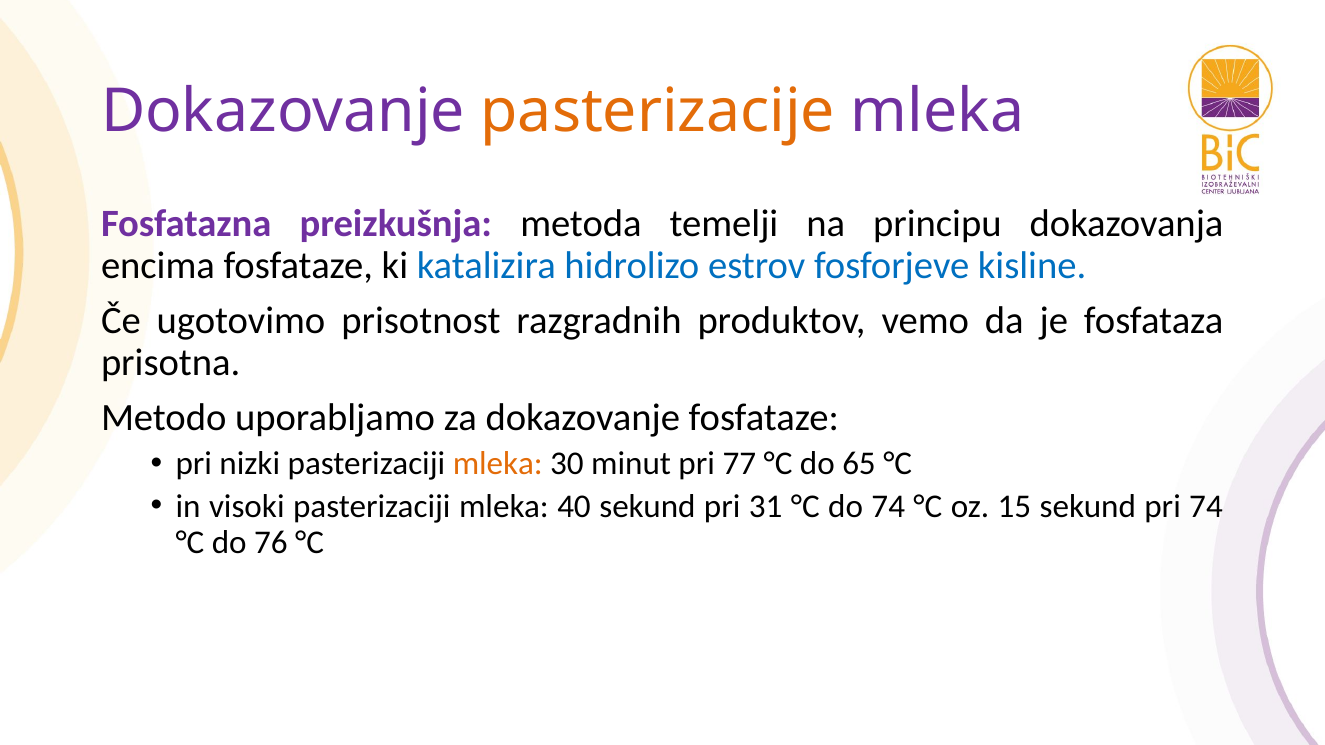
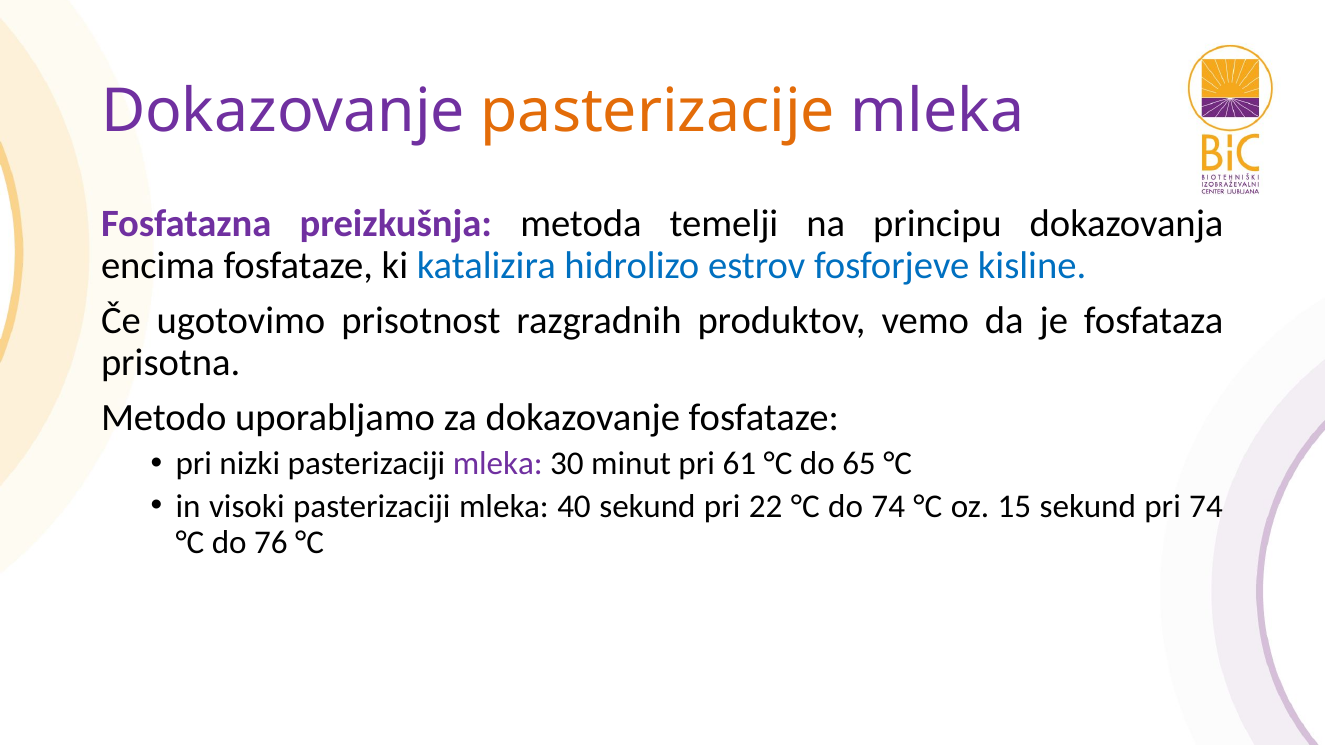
mleka colour: orange -> purple (498, 464)
77: 77 -> 61 (739, 464)
31: 31 -> 22 (766, 507)
